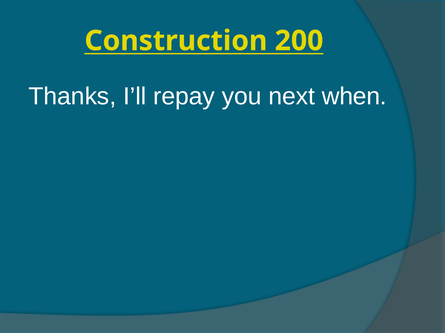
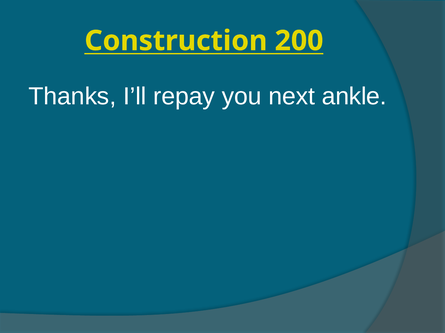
when: when -> ankle (354, 97)
